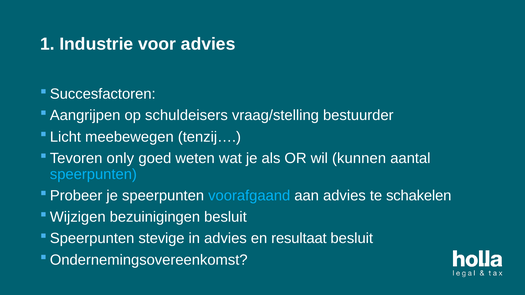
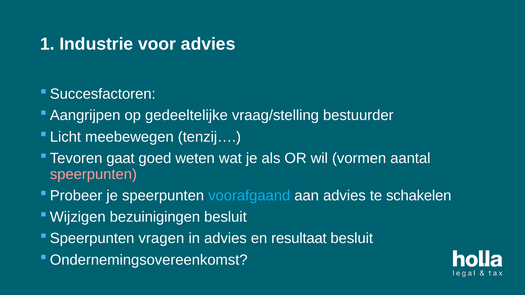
schuldeisers: schuldeisers -> gedeeltelijke (186, 116)
only: only -> gaat (120, 158)
kunnen: kunnen -> vormen (359, 158)
speerpunten colour: light blue -> pink (93, 174)
stevige: stevige -> vragen (161, 239)
